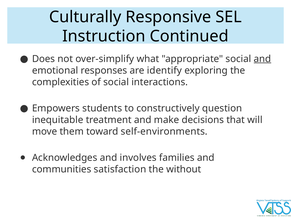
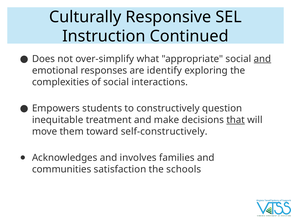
that underline: none -> present (236, 120)
self-environments: self-environments -> self-constructively (164, 132)
without: without -> schools (184, 169)
